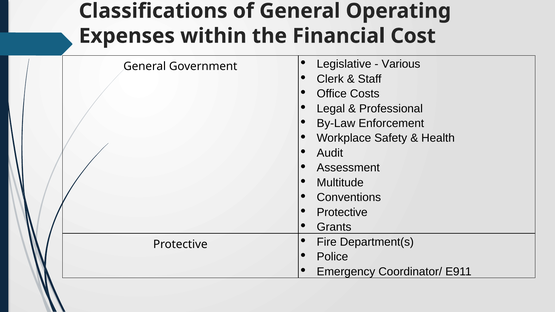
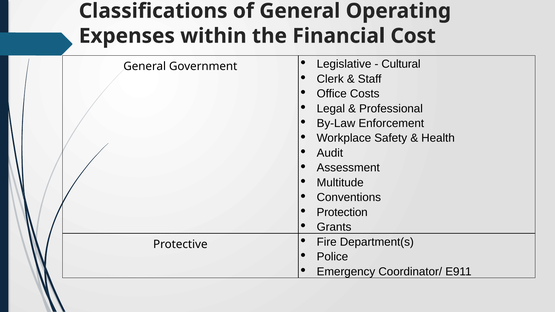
Various: Various -> Cultural (401, 64)
Protective: Protective -> Protection (342, 212)
